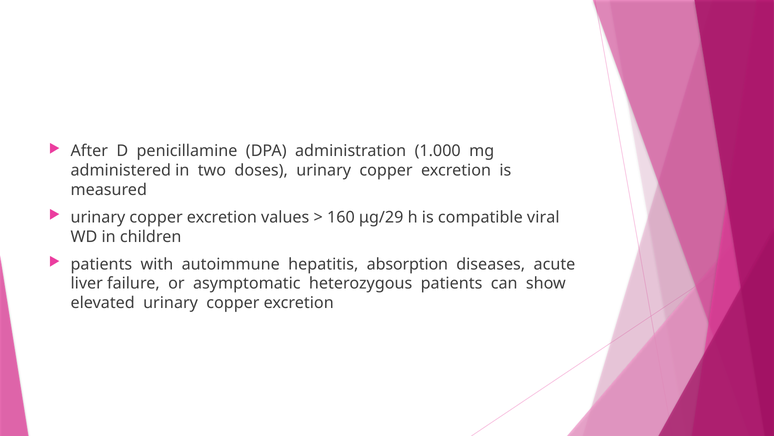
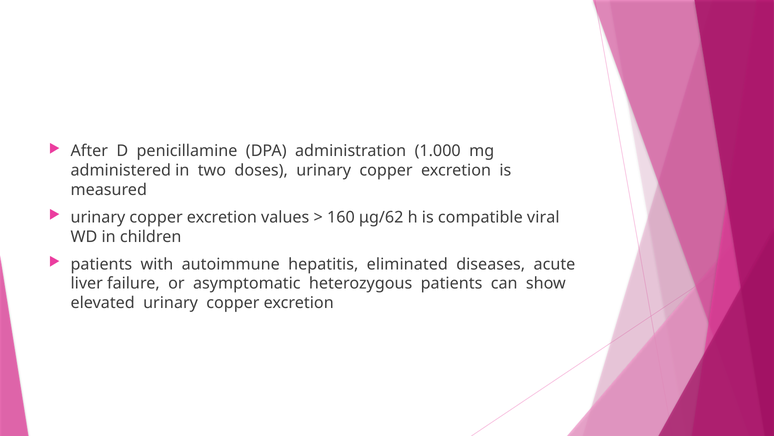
μg/29: μg/29 -> μg/62 (381, 217)
absorption: absorption -> eliminated (407, 264)
